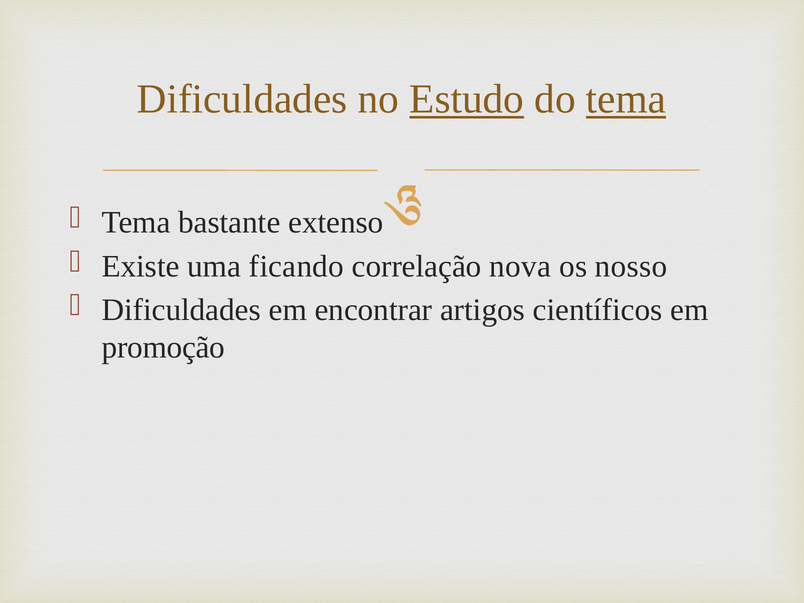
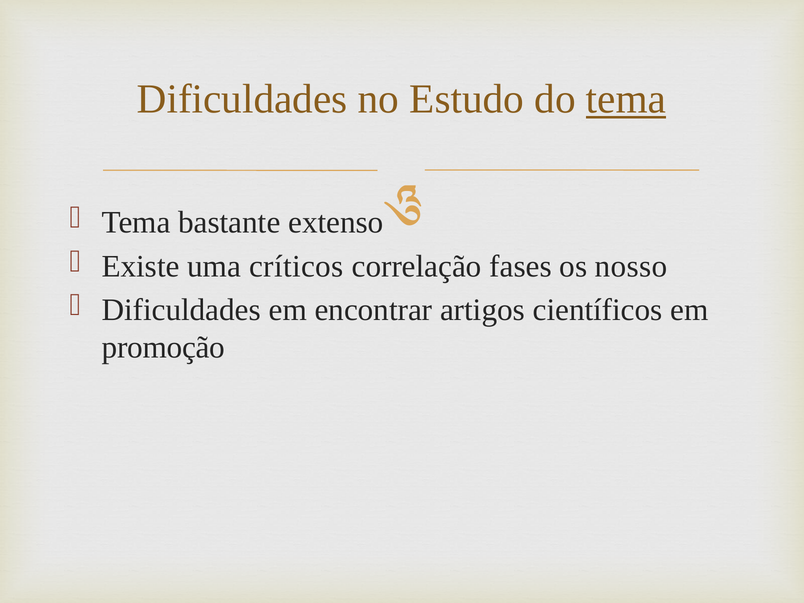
Estudo underline: present -> none (467, 99)
ficando: ficando -> críticos (296, 266)
nova: nova -> fases (521, 266)
